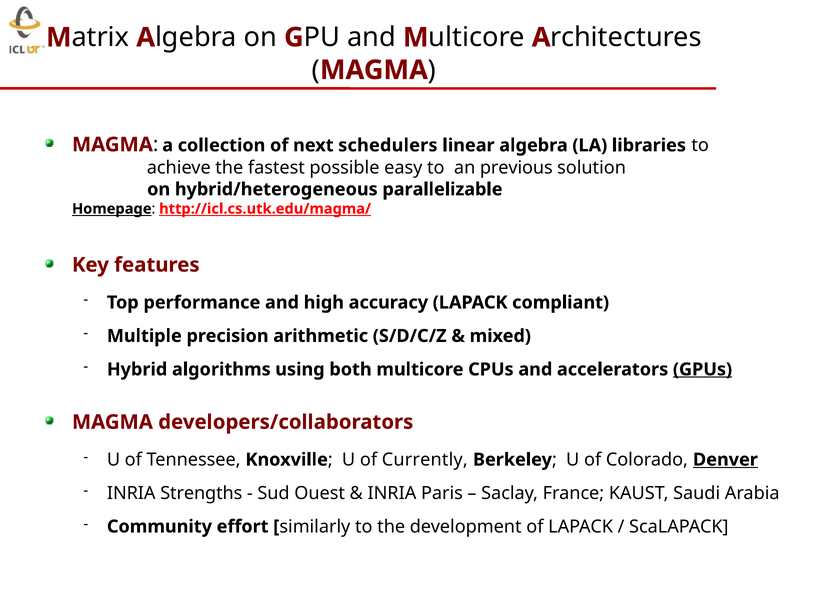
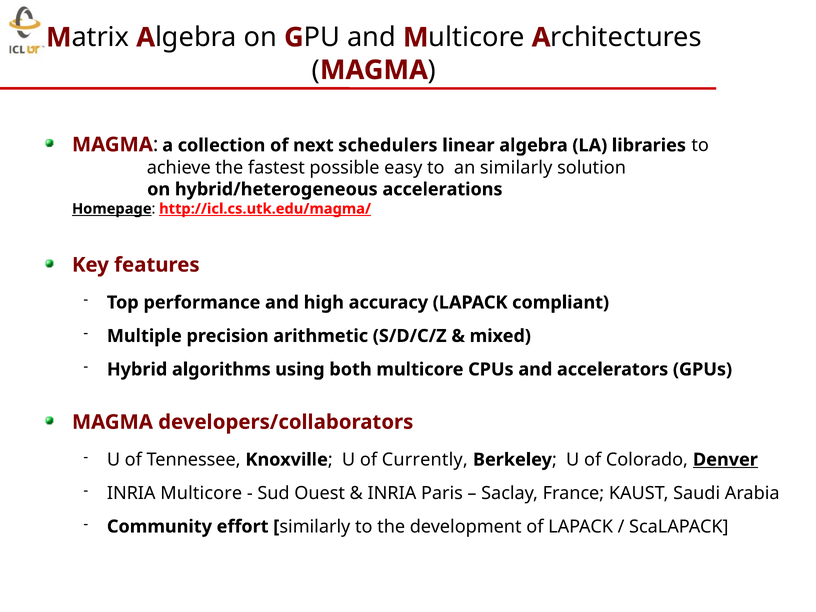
an previous: previous -> similarly (516, 168)
parallelizable: parallelizable -> accelerations (442, 189)
GPUs underline: present -> none (703, 369)
INRIA Strengths: Strengths -> Multicore (201, 493)
